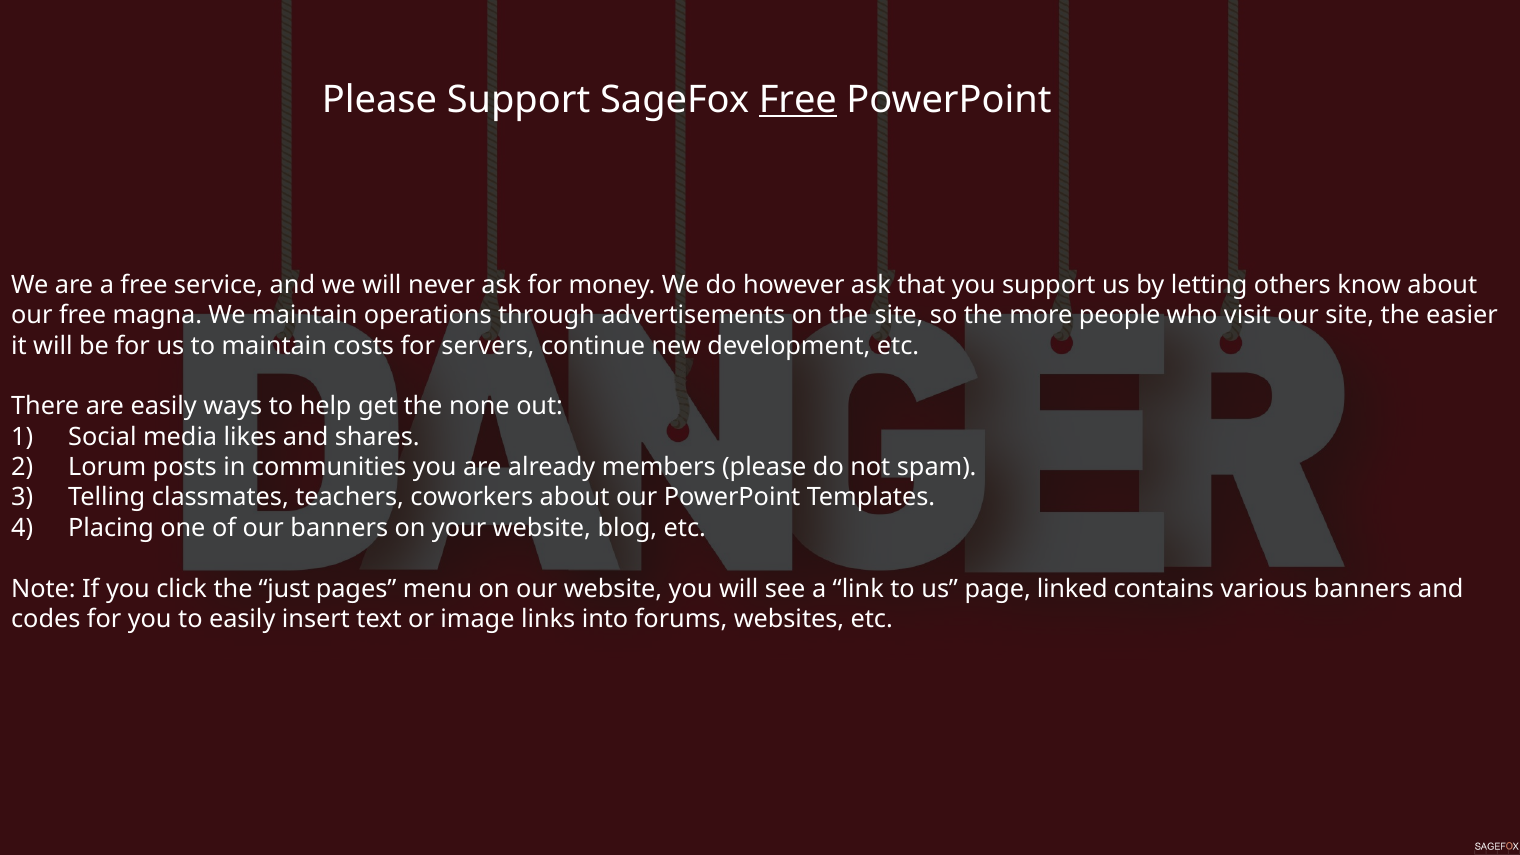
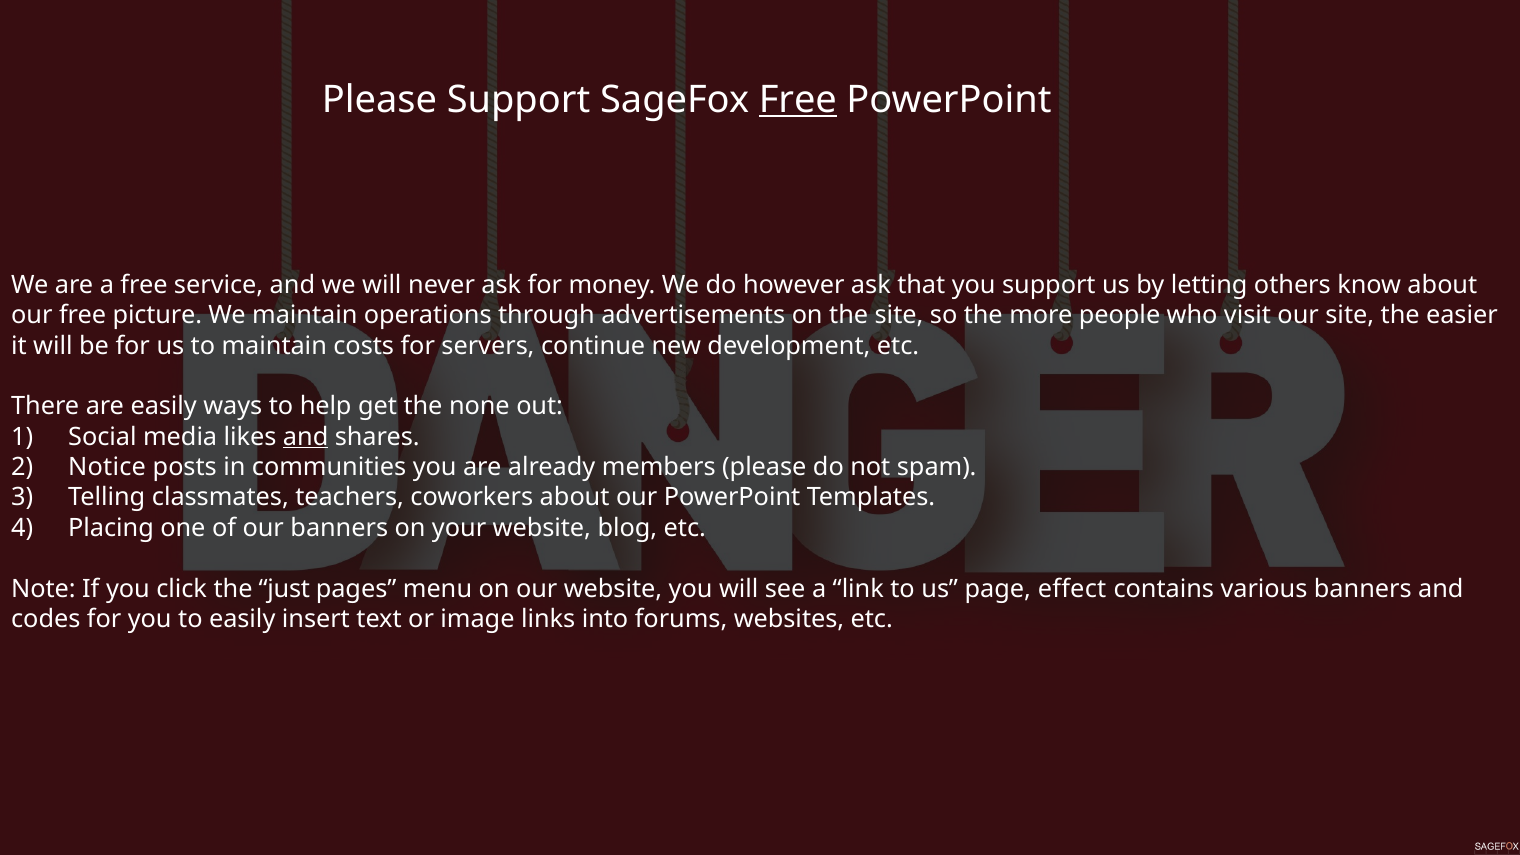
magna: magna -> picture (157, 315)
and underline: none -> present (306, 437)
Lorum: Lorum -> Notice (107, 467)
linked: linked -> effect (1072, 589)
